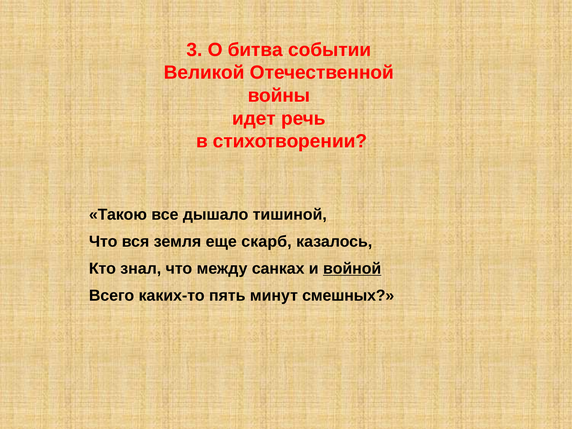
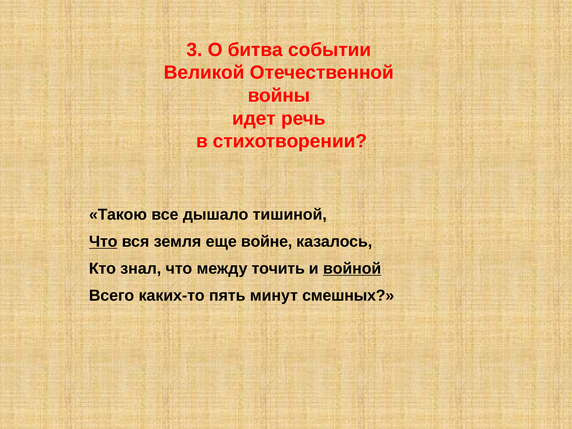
Что underline: none -> present (103, 241)
скарб: скарб -> войне (267, 241)
санках: санках -> точить (278, 269)
